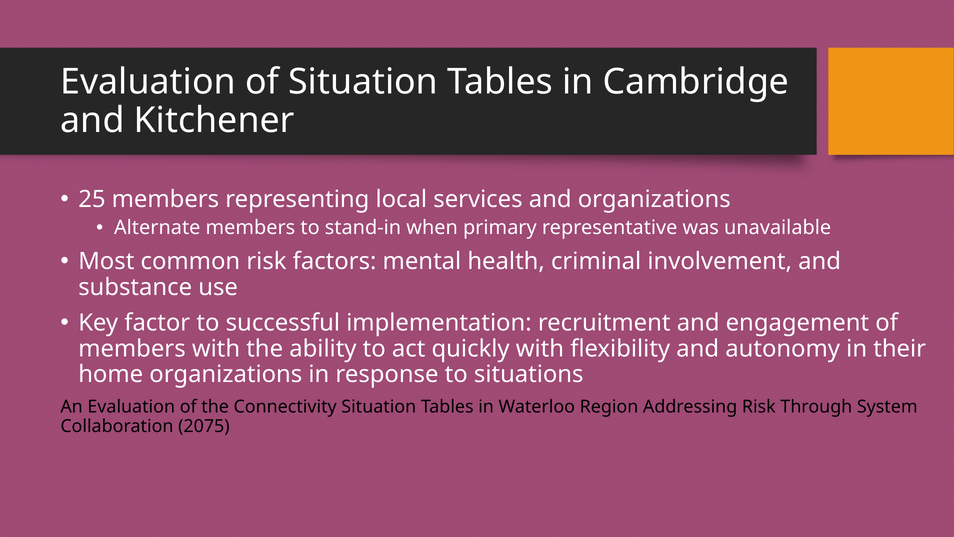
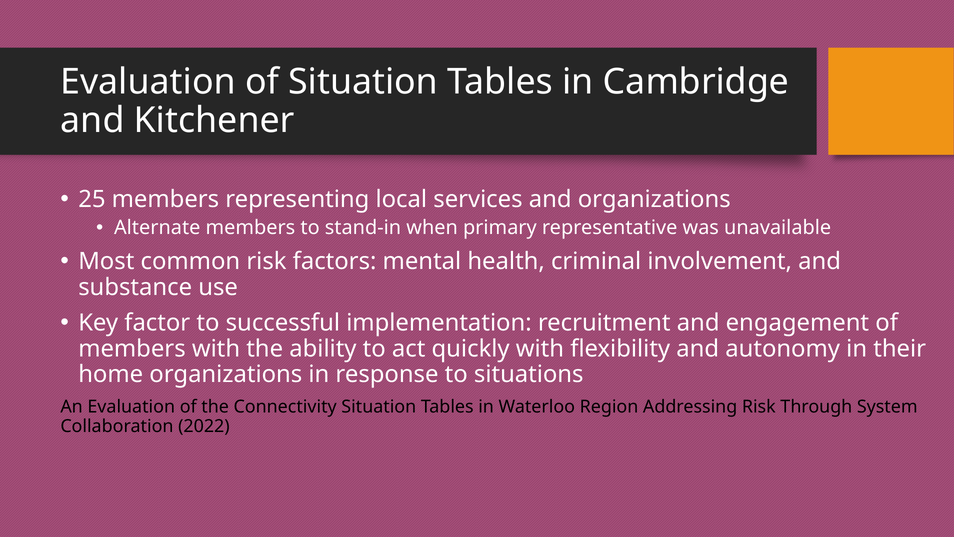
2075: 2075 -> 2022 (204, 426)
